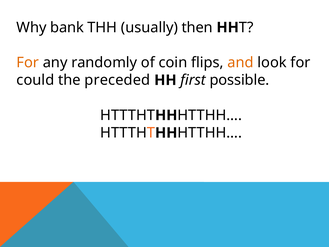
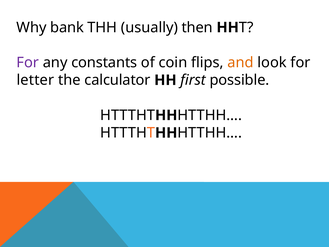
For colour: orange -> purple (28, 63)
randomly: randomly -> constants (104, 63)
could: could -> letter (35, 80)
preceded: preceded -> calculator (117, 80)
